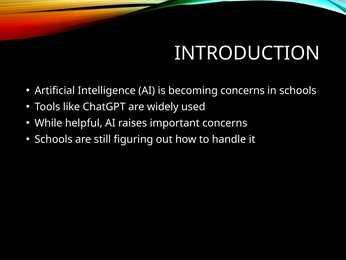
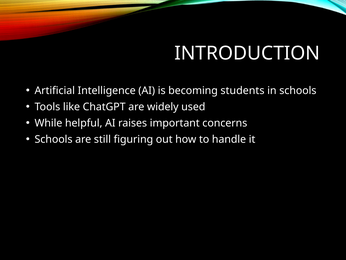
becoming concerns: concerns -> students (242, 90)
